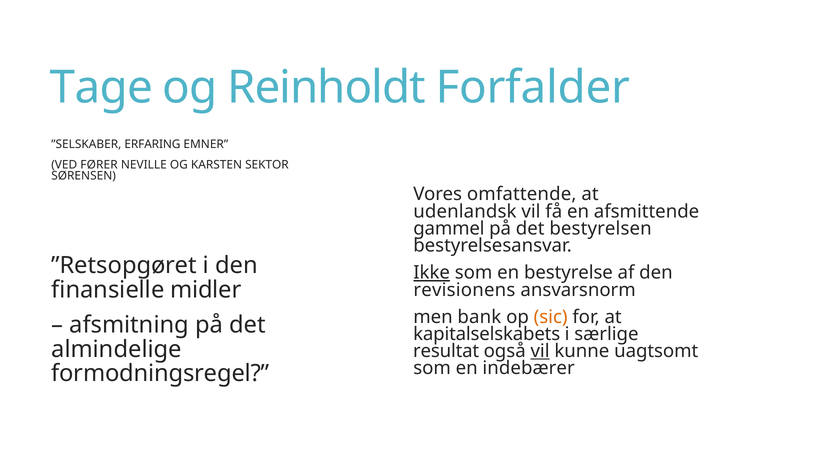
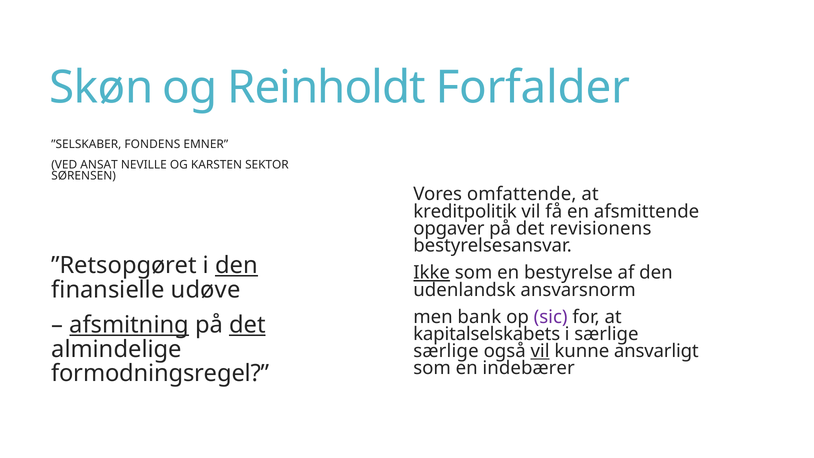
Tage: Tage -> Skøn (101, 88)
ERFARING: ERFARING -> FONDENS (152, 144)
FØRER: FØRER -> ANSAT (99, 165)
udenlandsk: udenlandsk -> kreditpolitik (465, 211)
gammel: gammel -> opgaver (449, 229)
bestyrelsen: bestyrelsen -> revisionens (601, 229)
den underline: none -> present (236, 266)
midler: midler -> udøve (206, 290)
revisionens: revisionens -> udenlandsk (465, 290)
sic colour: orange -> purple (551, 317)
afsmitning underline: none -> present (129, 325)
det underline: none -> present (247, 325)
resultat: resultat -> særlige (446, 351)
uagtsomt: uagtsomt -> ansvarligt (656, 351)
